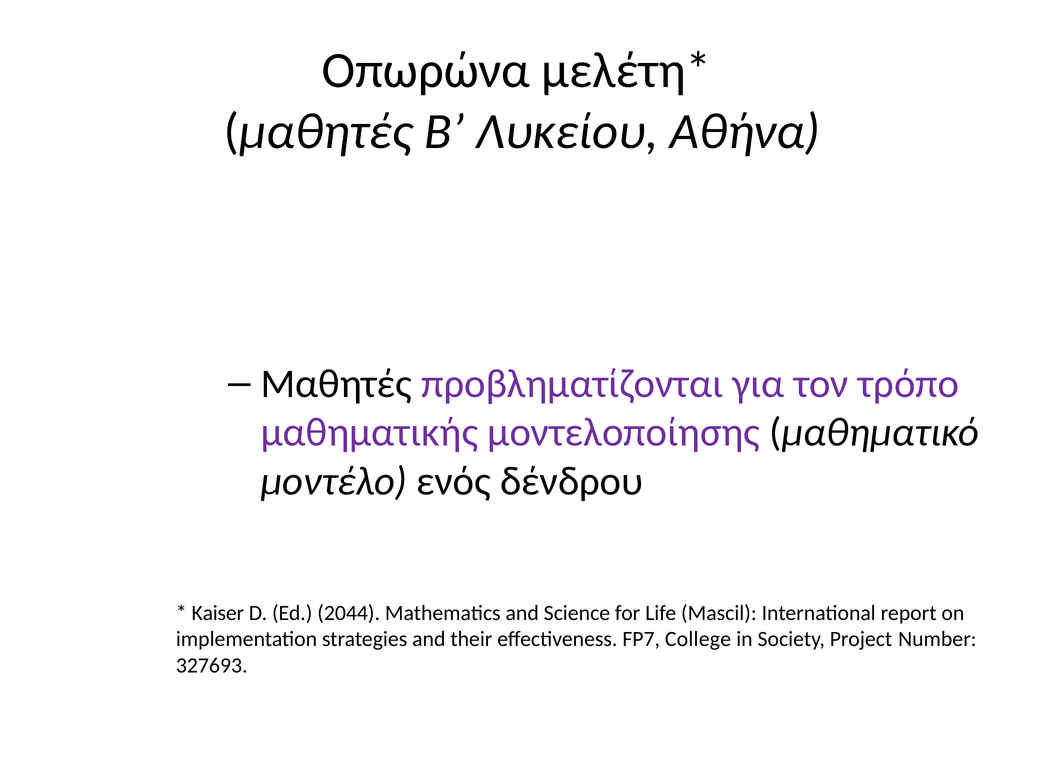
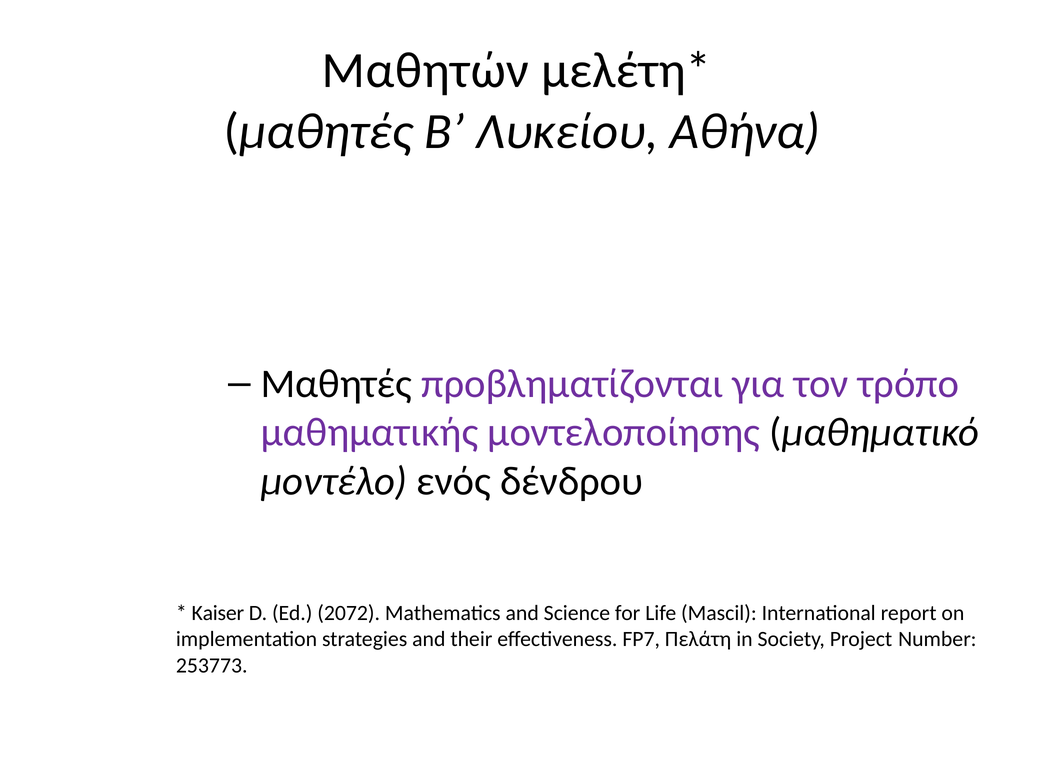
Οπωρώνα: Οπωρώνα -> Μαθητών (426, 71)
2044: 2044 -> 2072 (349, 613)
College: College -> Πελάτη (698, 639)
327693: 327693 -> 253773 (212, 665)
